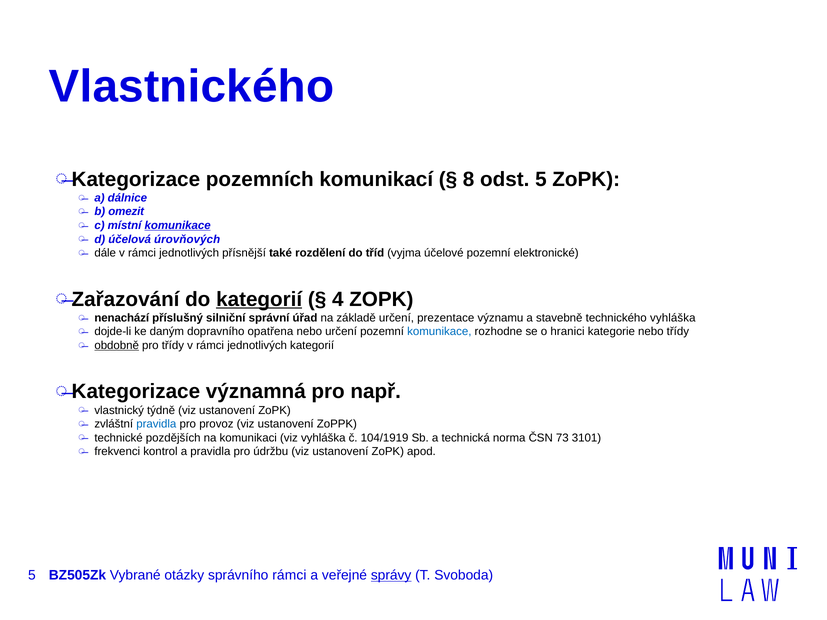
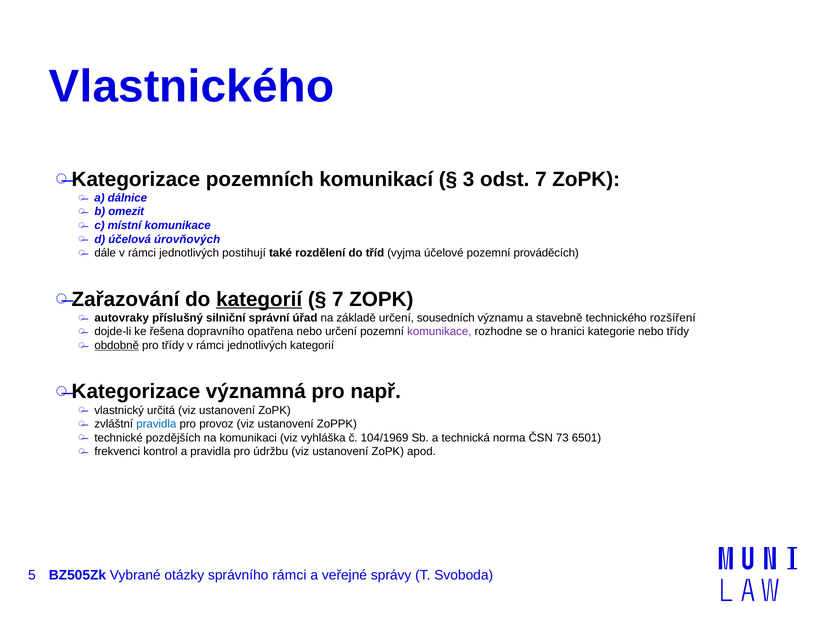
8: 8 -> 3 (469, 179)
odst 5: 5 -> 7 (541, 179)
komunikace underline: present -> none (178, 226)
přísnější: přísnější -> postihují (244, 253)
elektronické: elektronické -> prováděcích (546, 253)
4: 4 -> 7 (338, 299)
nenachází: nenachází -> autovraky (122, 318)
prezentace: prezentace -> sousedních (446, 318)
technického vyhláška: vyhláška -> rozšíření (673, 318)
daným: daným -> řešena (167, 332)
komunikace colour: blue -> purple (439, 332)
týdně: týdně -> určitá (161, 410)
104/1919: 104/1919 -> 104/1969 (385, 438)
3101: 3101 -> 6501 (586, 438)
správy underline: present -> none (391, 576)
